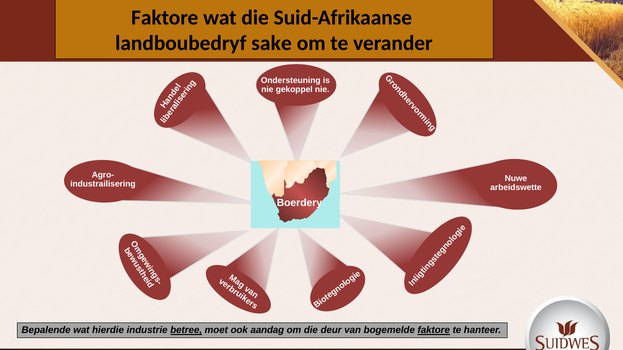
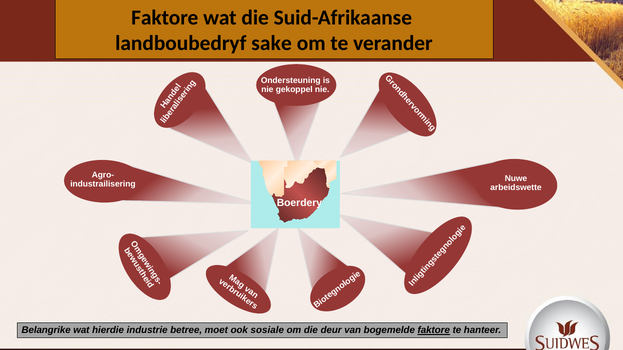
Bepalende: Bepalende -> Belangrike (46, 331)
betree underline: present -> none (186, 331)
aandag: aandag -> sosiale (267, 331)
